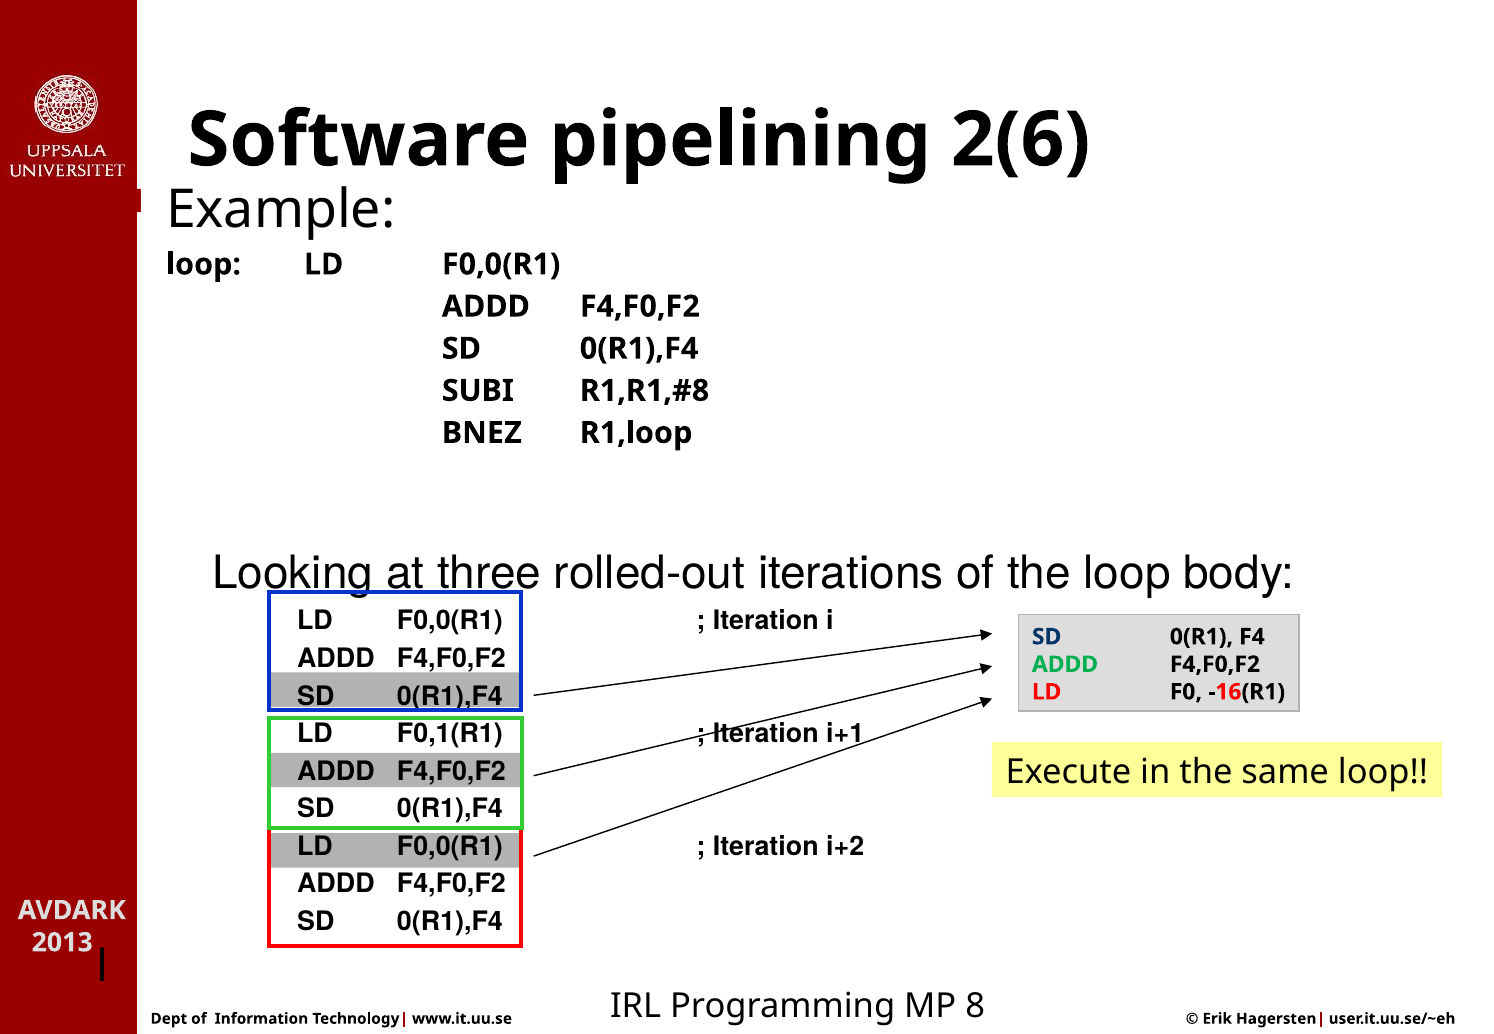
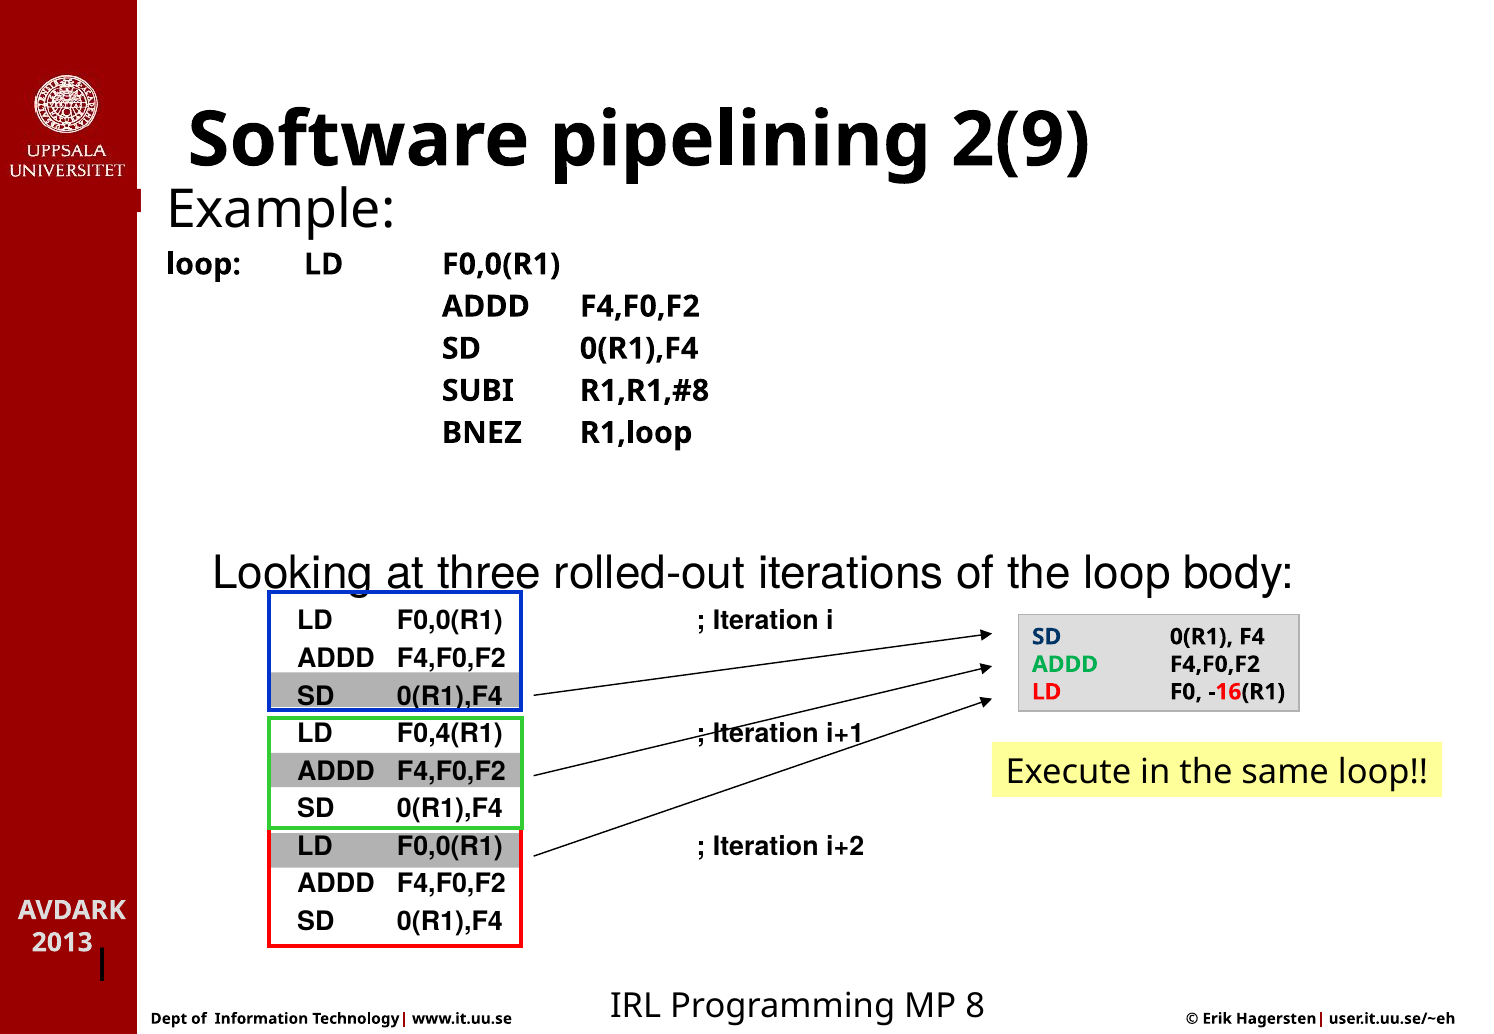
2(6: 2(6 -> 2(9 (1021, 140)
F0,1(R1: F0,1(R1 -> F0,4(R1 (450, 734)
